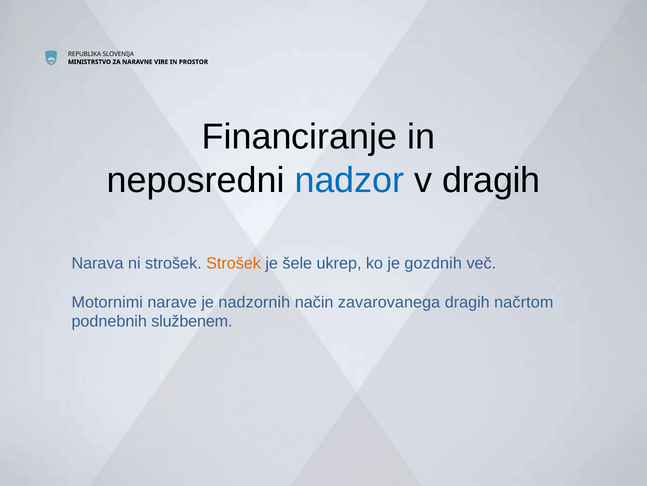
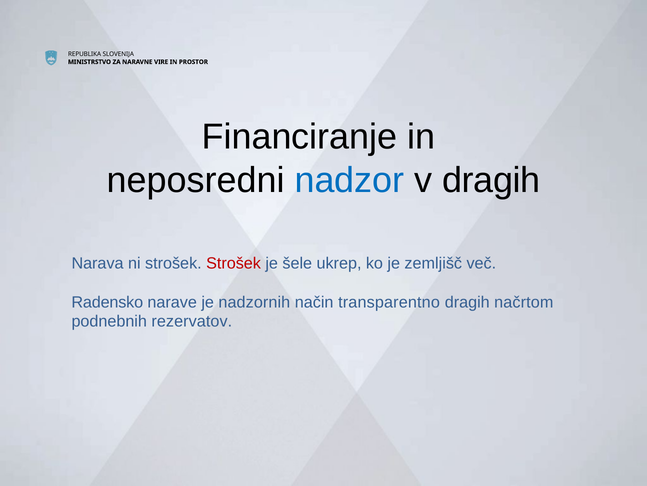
Strošek colour: orange -> red (234, 263)
gozdnih: gozdnih -> zemljišč (433, 263)
Motornimi: Motornimi -> Radensko (107, 302)
zavarovanega: zavarovanega -> transparentno (389, 302)
službenem: službenem -> rezervatov (192, 321)
